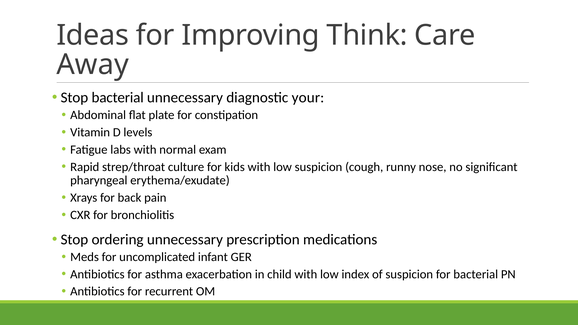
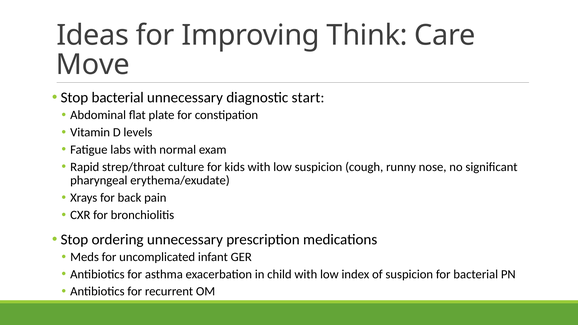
Away: Away -> Move (93, 65)
your: your -> start (308, 98)
